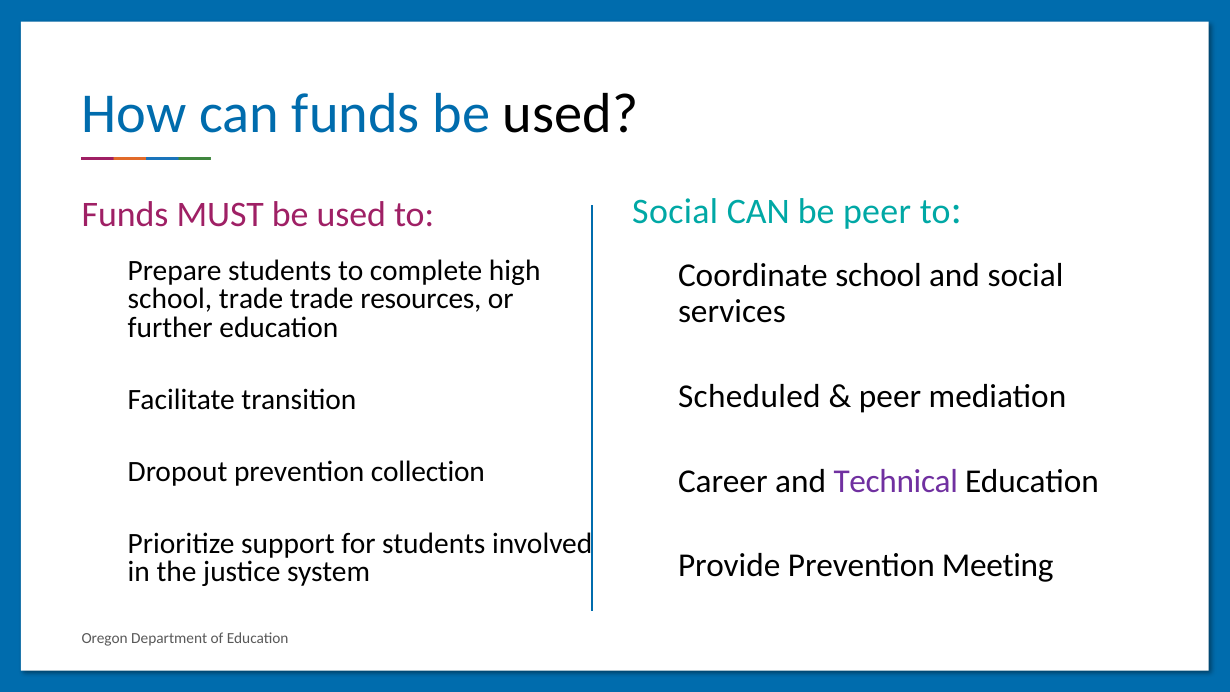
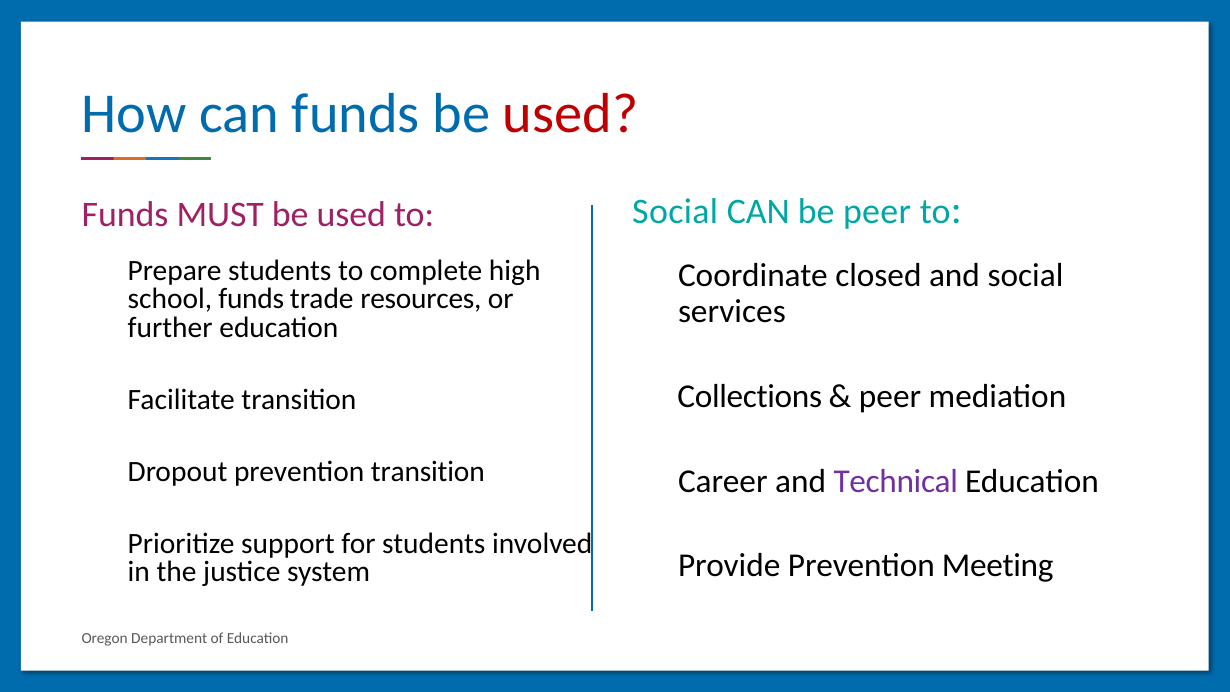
used colour: black -> red (571, 114)
Coordinate school: school -> closed (878, 275)
school trade: trade -> funds (251, 299)
Scheduled: Scheduled -> Collections (750, 396)
prevention collection: collection -> transition (428, 472)
